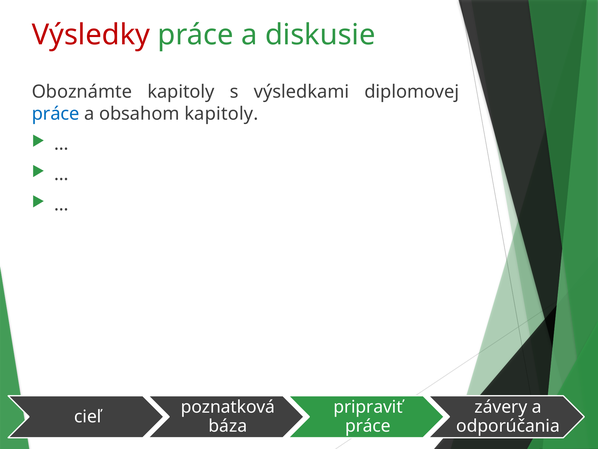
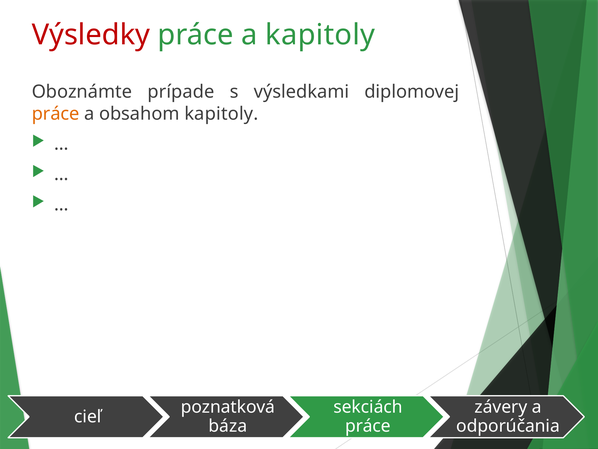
a diskusie: diskusie -> kapitoly (320, 35)
Oboznámte kapitoly: kapitoly -> prípade (181, 92)
práce colour: blue -> orange (56, 114)
pripraviť: pripraviť -> sekciách (368, 407)
